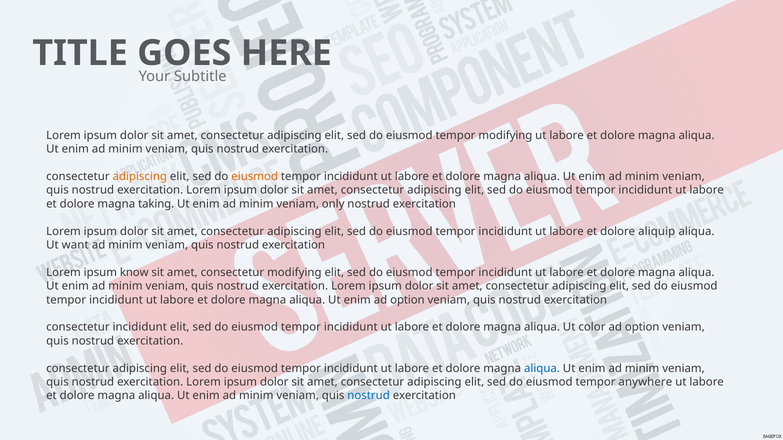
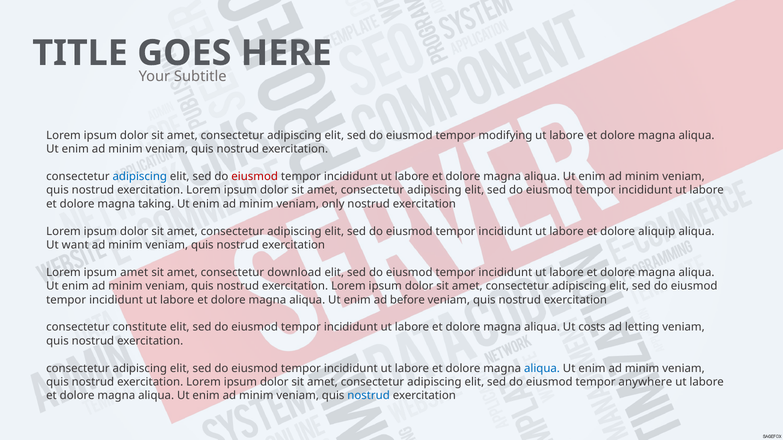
adipiscing colour: orange -> blue (140, 177)
eiusmod colour: orange -> red (255, 177)
ipsum know: know -> amet (134, 273)
consectetur modifying: modifying -> download (294, 273)
enim ad option: option -> before (407, 300)
consectetur incididunt: incididunt -> constitute (140, 328)
color: color -> costs (592, 328)
option: option -> letting (642, 328)
